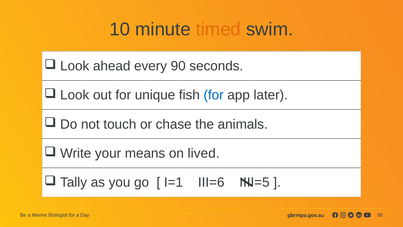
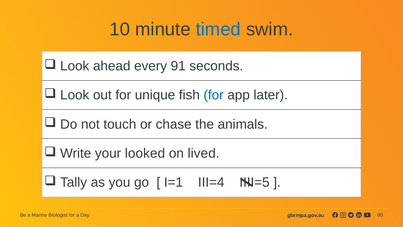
timed colour: orange -> blue (218, 30)
every 90: 90 -> 91 (178, 66)
means: means -> looked (145, 153)
III=6: III=6 -> III=4 (211, 182)
